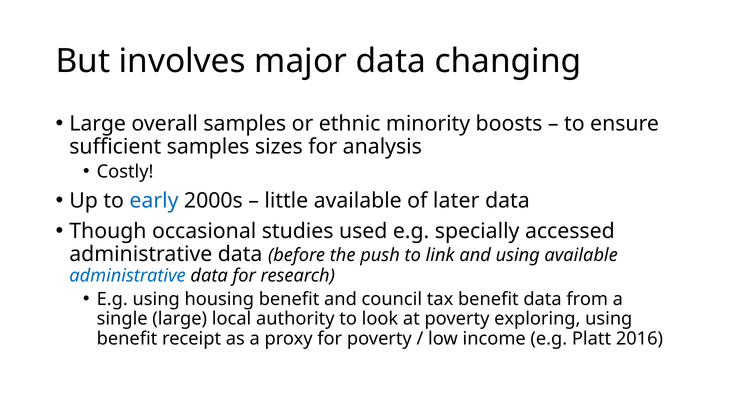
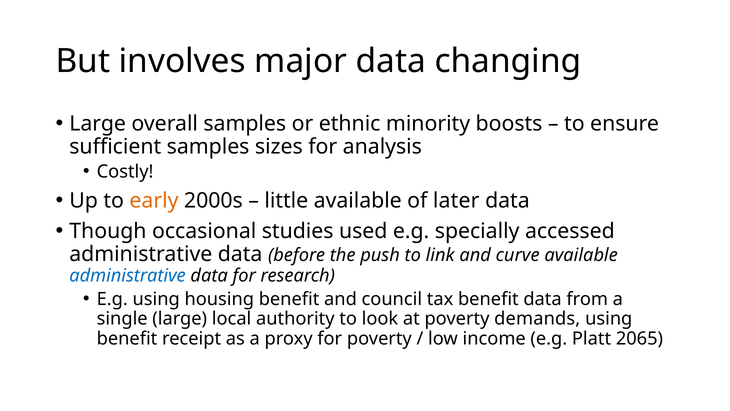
early colour: blue -> orange (154, 200)
and using: using -> curve (518, 255)
exploring: exploring -> demands (537, 318)
2016: 2016 -> 2065 (639, 338)
